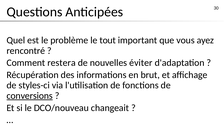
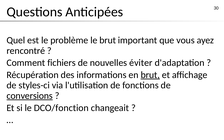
le tout: tout -> brut (108, 40)
restera: restera -> fichiers (62, 63)
brut underline: none -> present (150, 75)
DCO/nouveau: DCO/nouveau -> DCO/fonction (61, 108)
